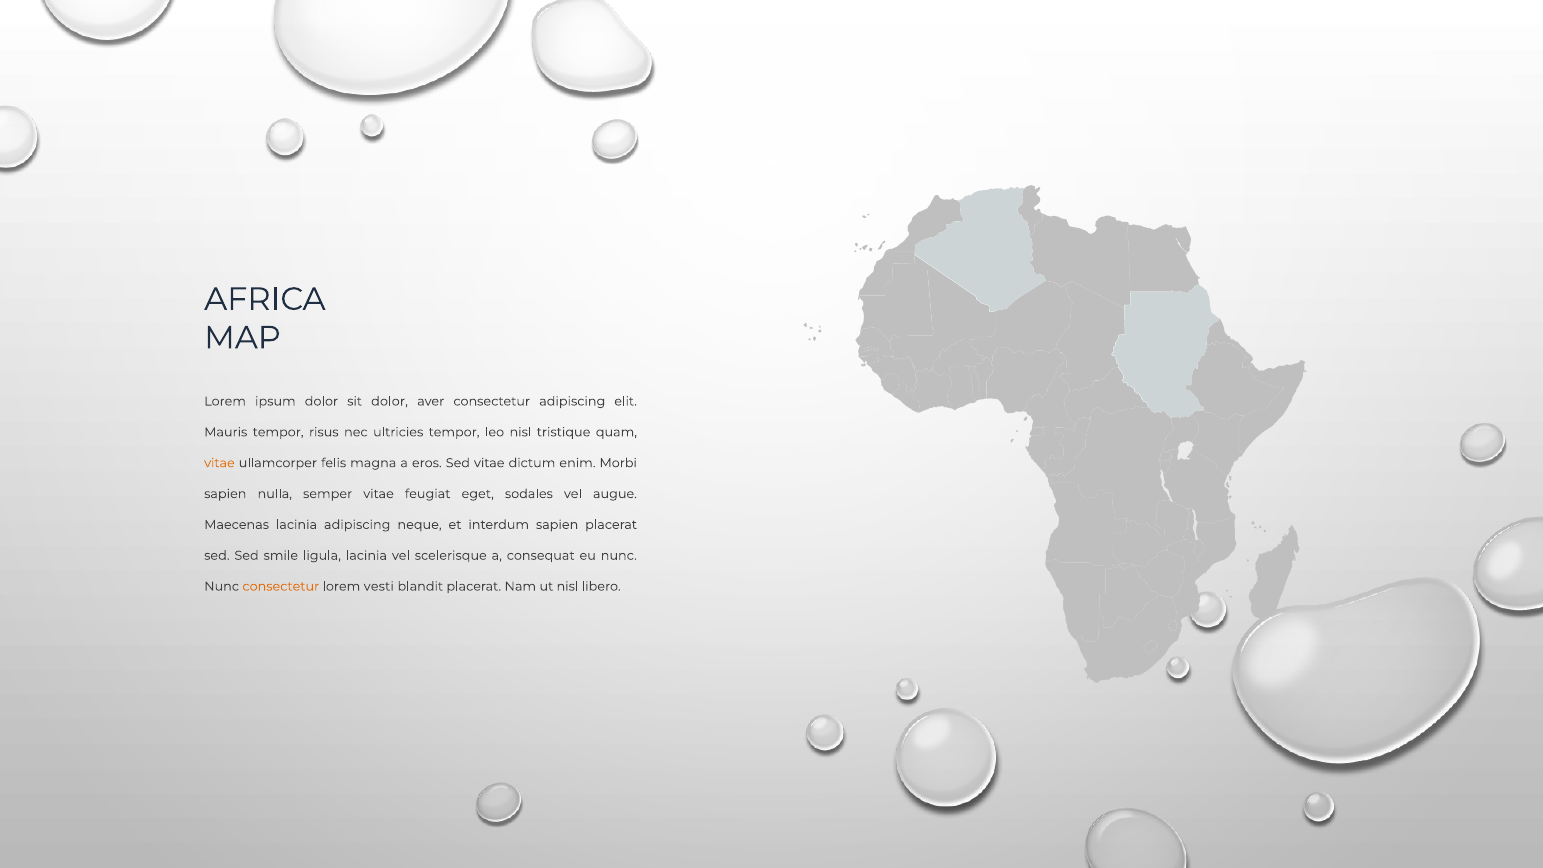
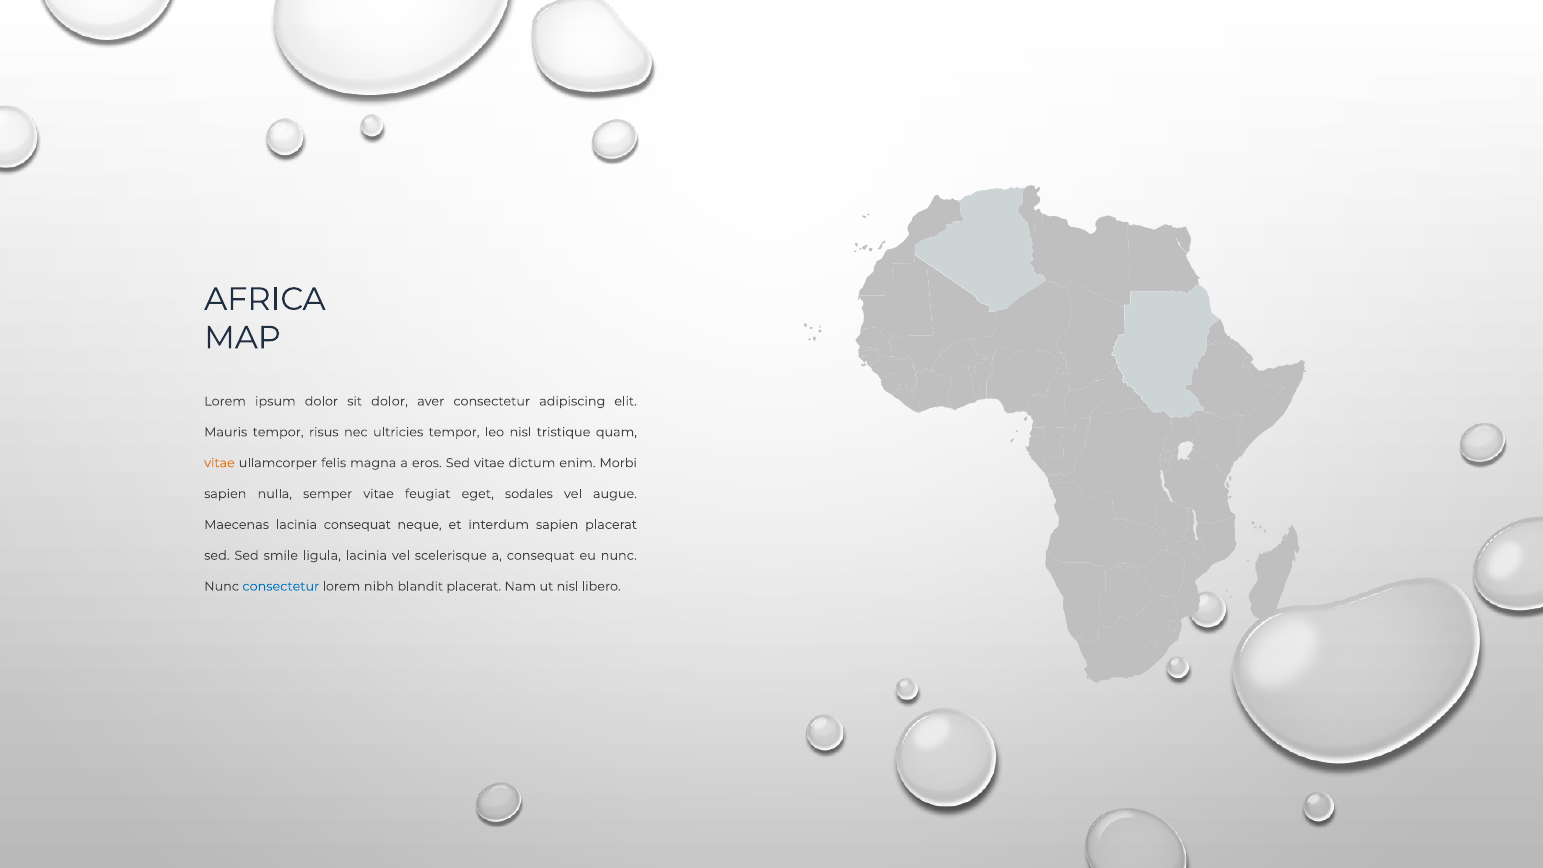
lacinia adipiscing: adipiscing -> consequat (357, 525)
consectetur colour: orange -> blue (281, 586)
vesti: vesti -> nibh (379, 586)
